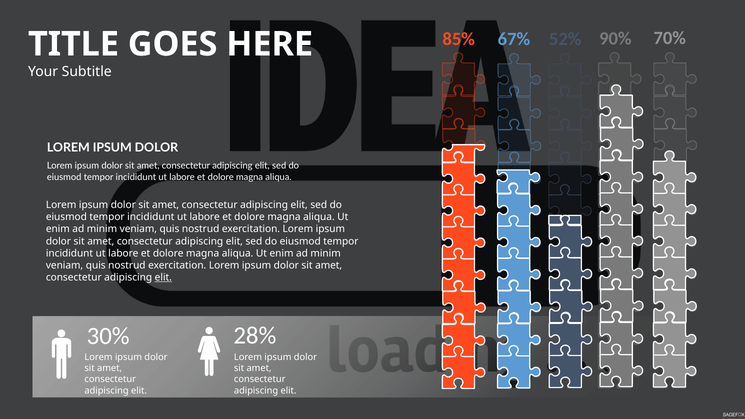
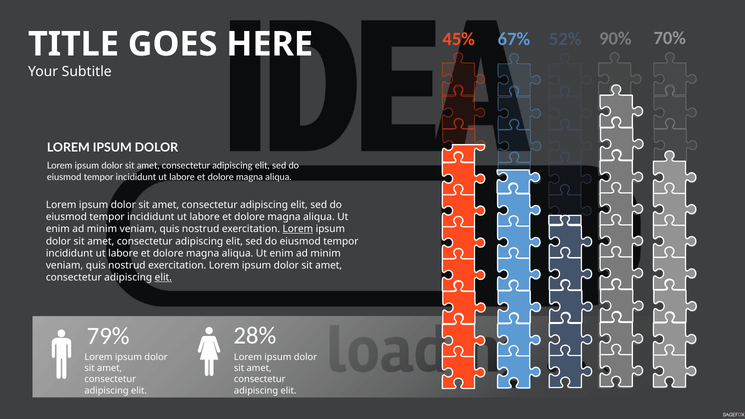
85%: 85% -> 45% (459, 39)
Lorem underline: none -> present (298, 229)
30%: 30% -> 79% (108, 336)
